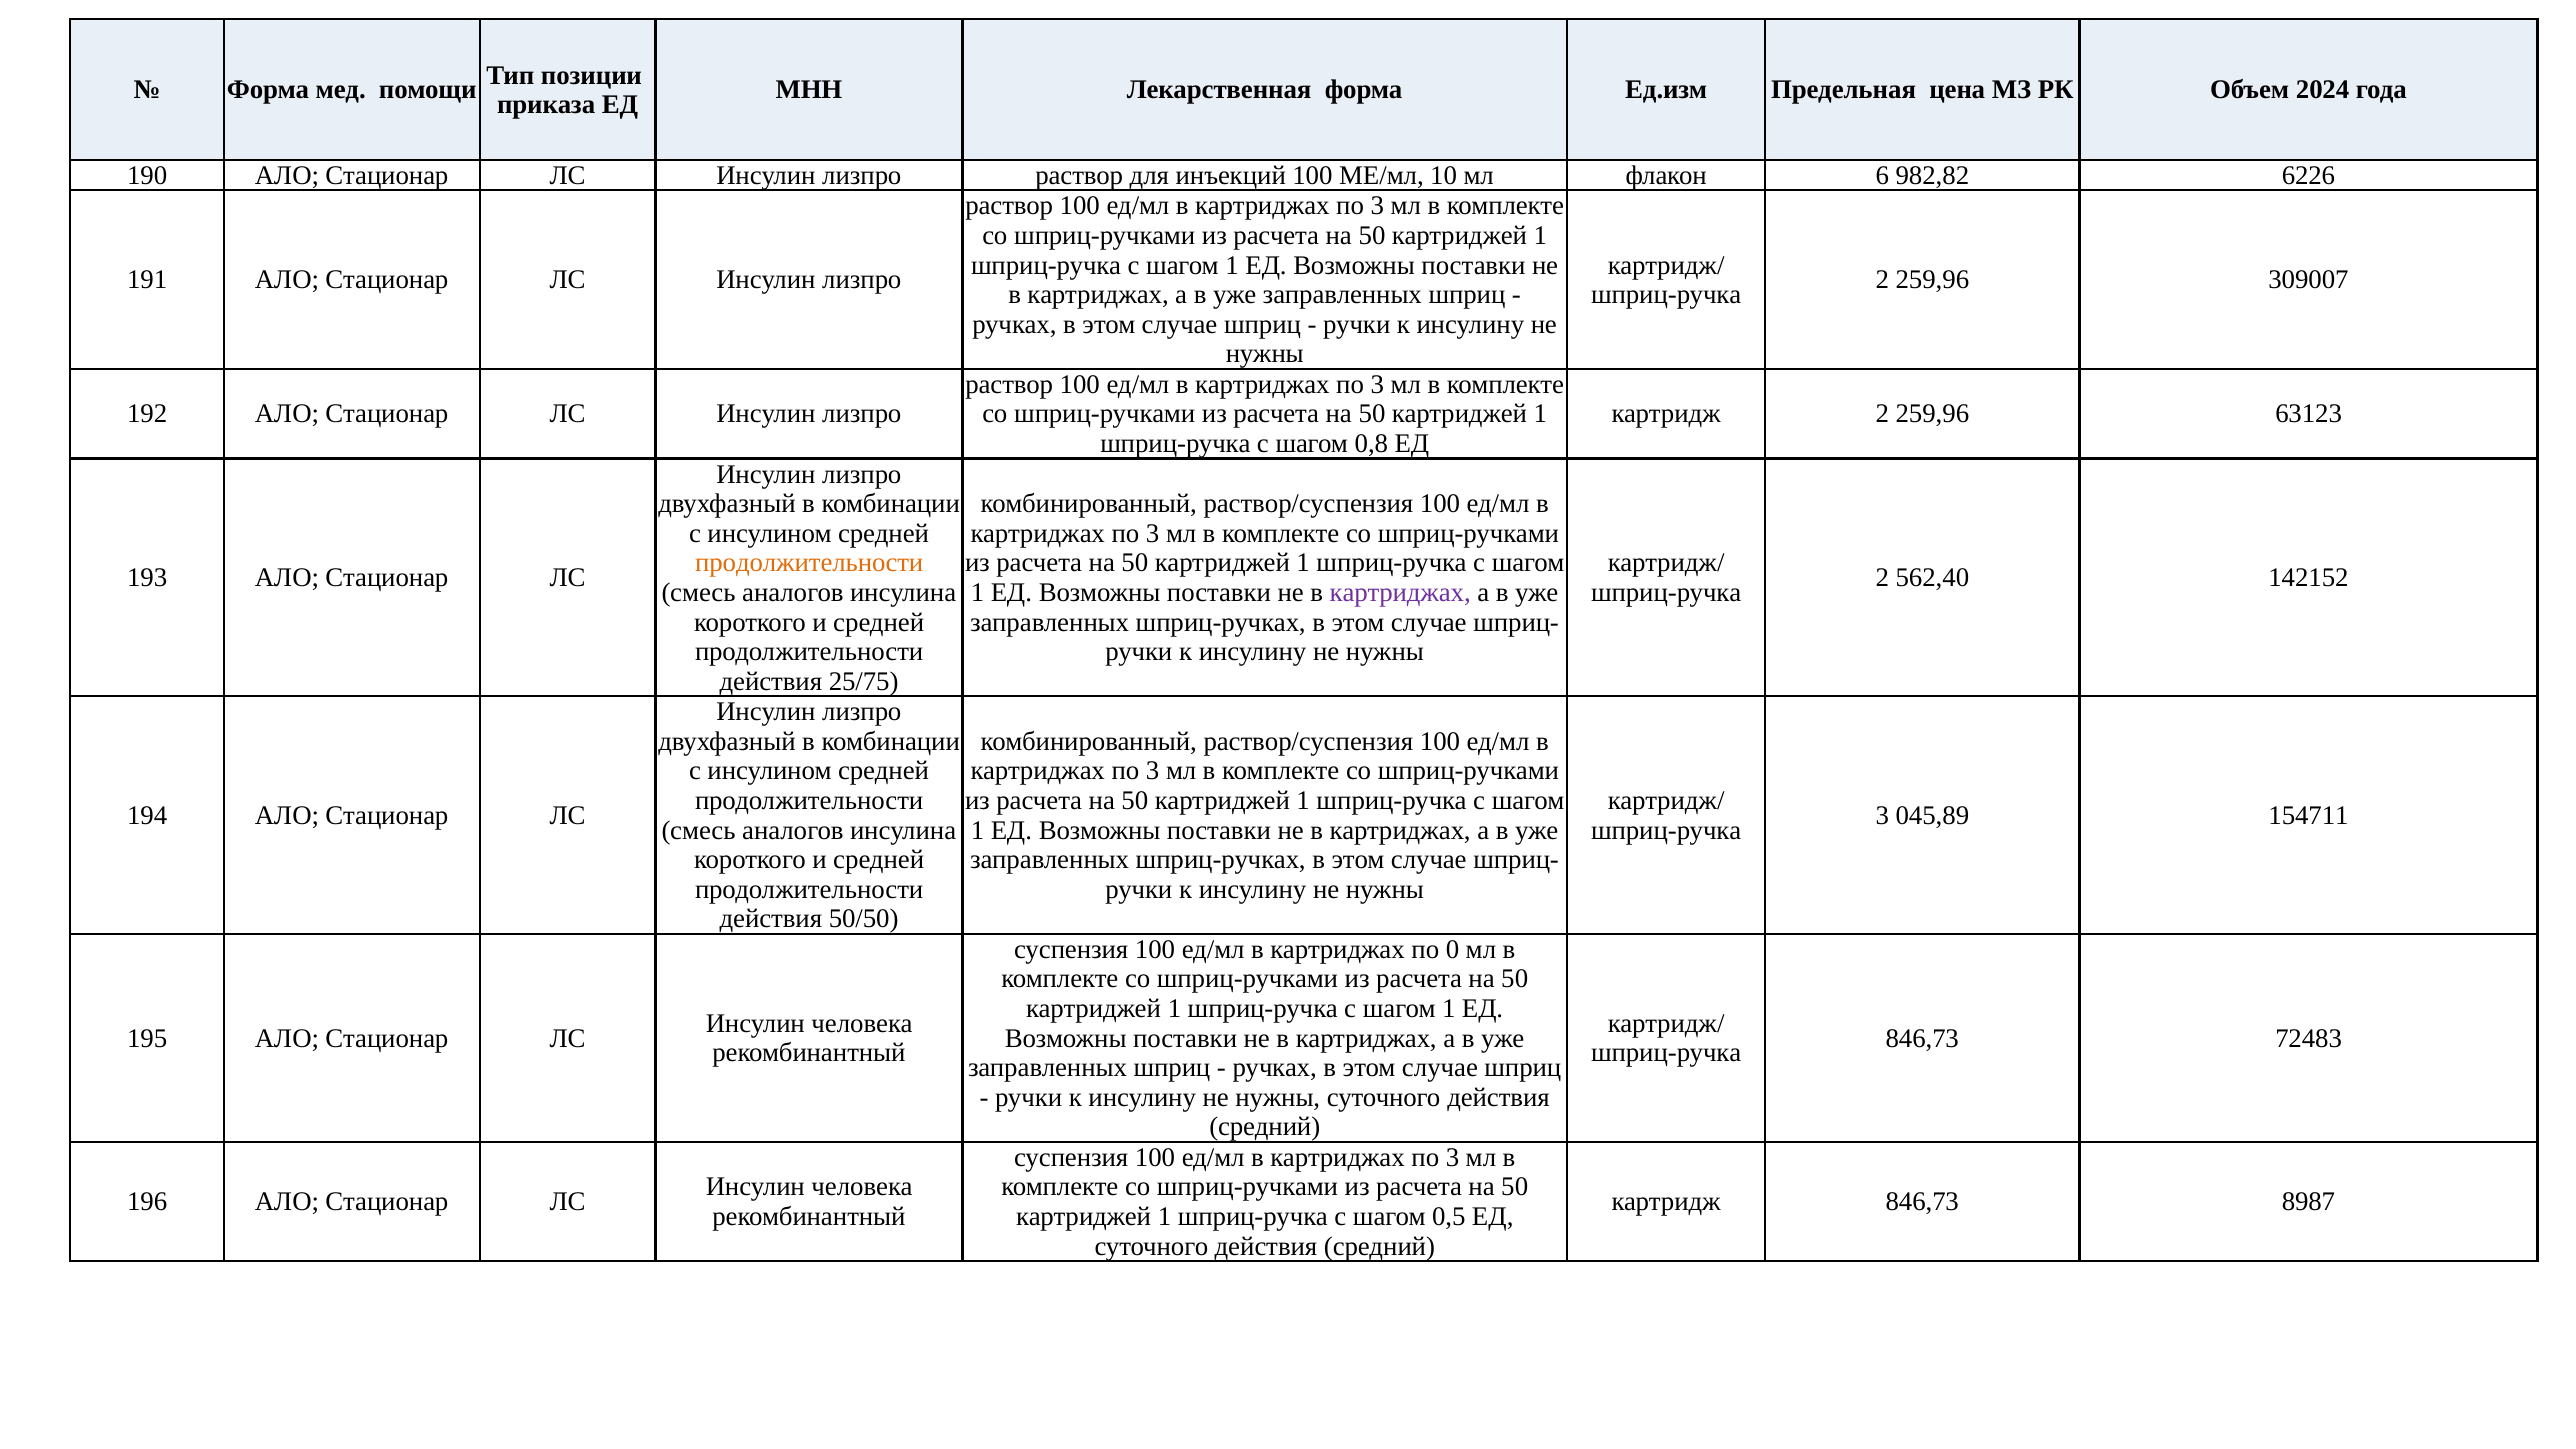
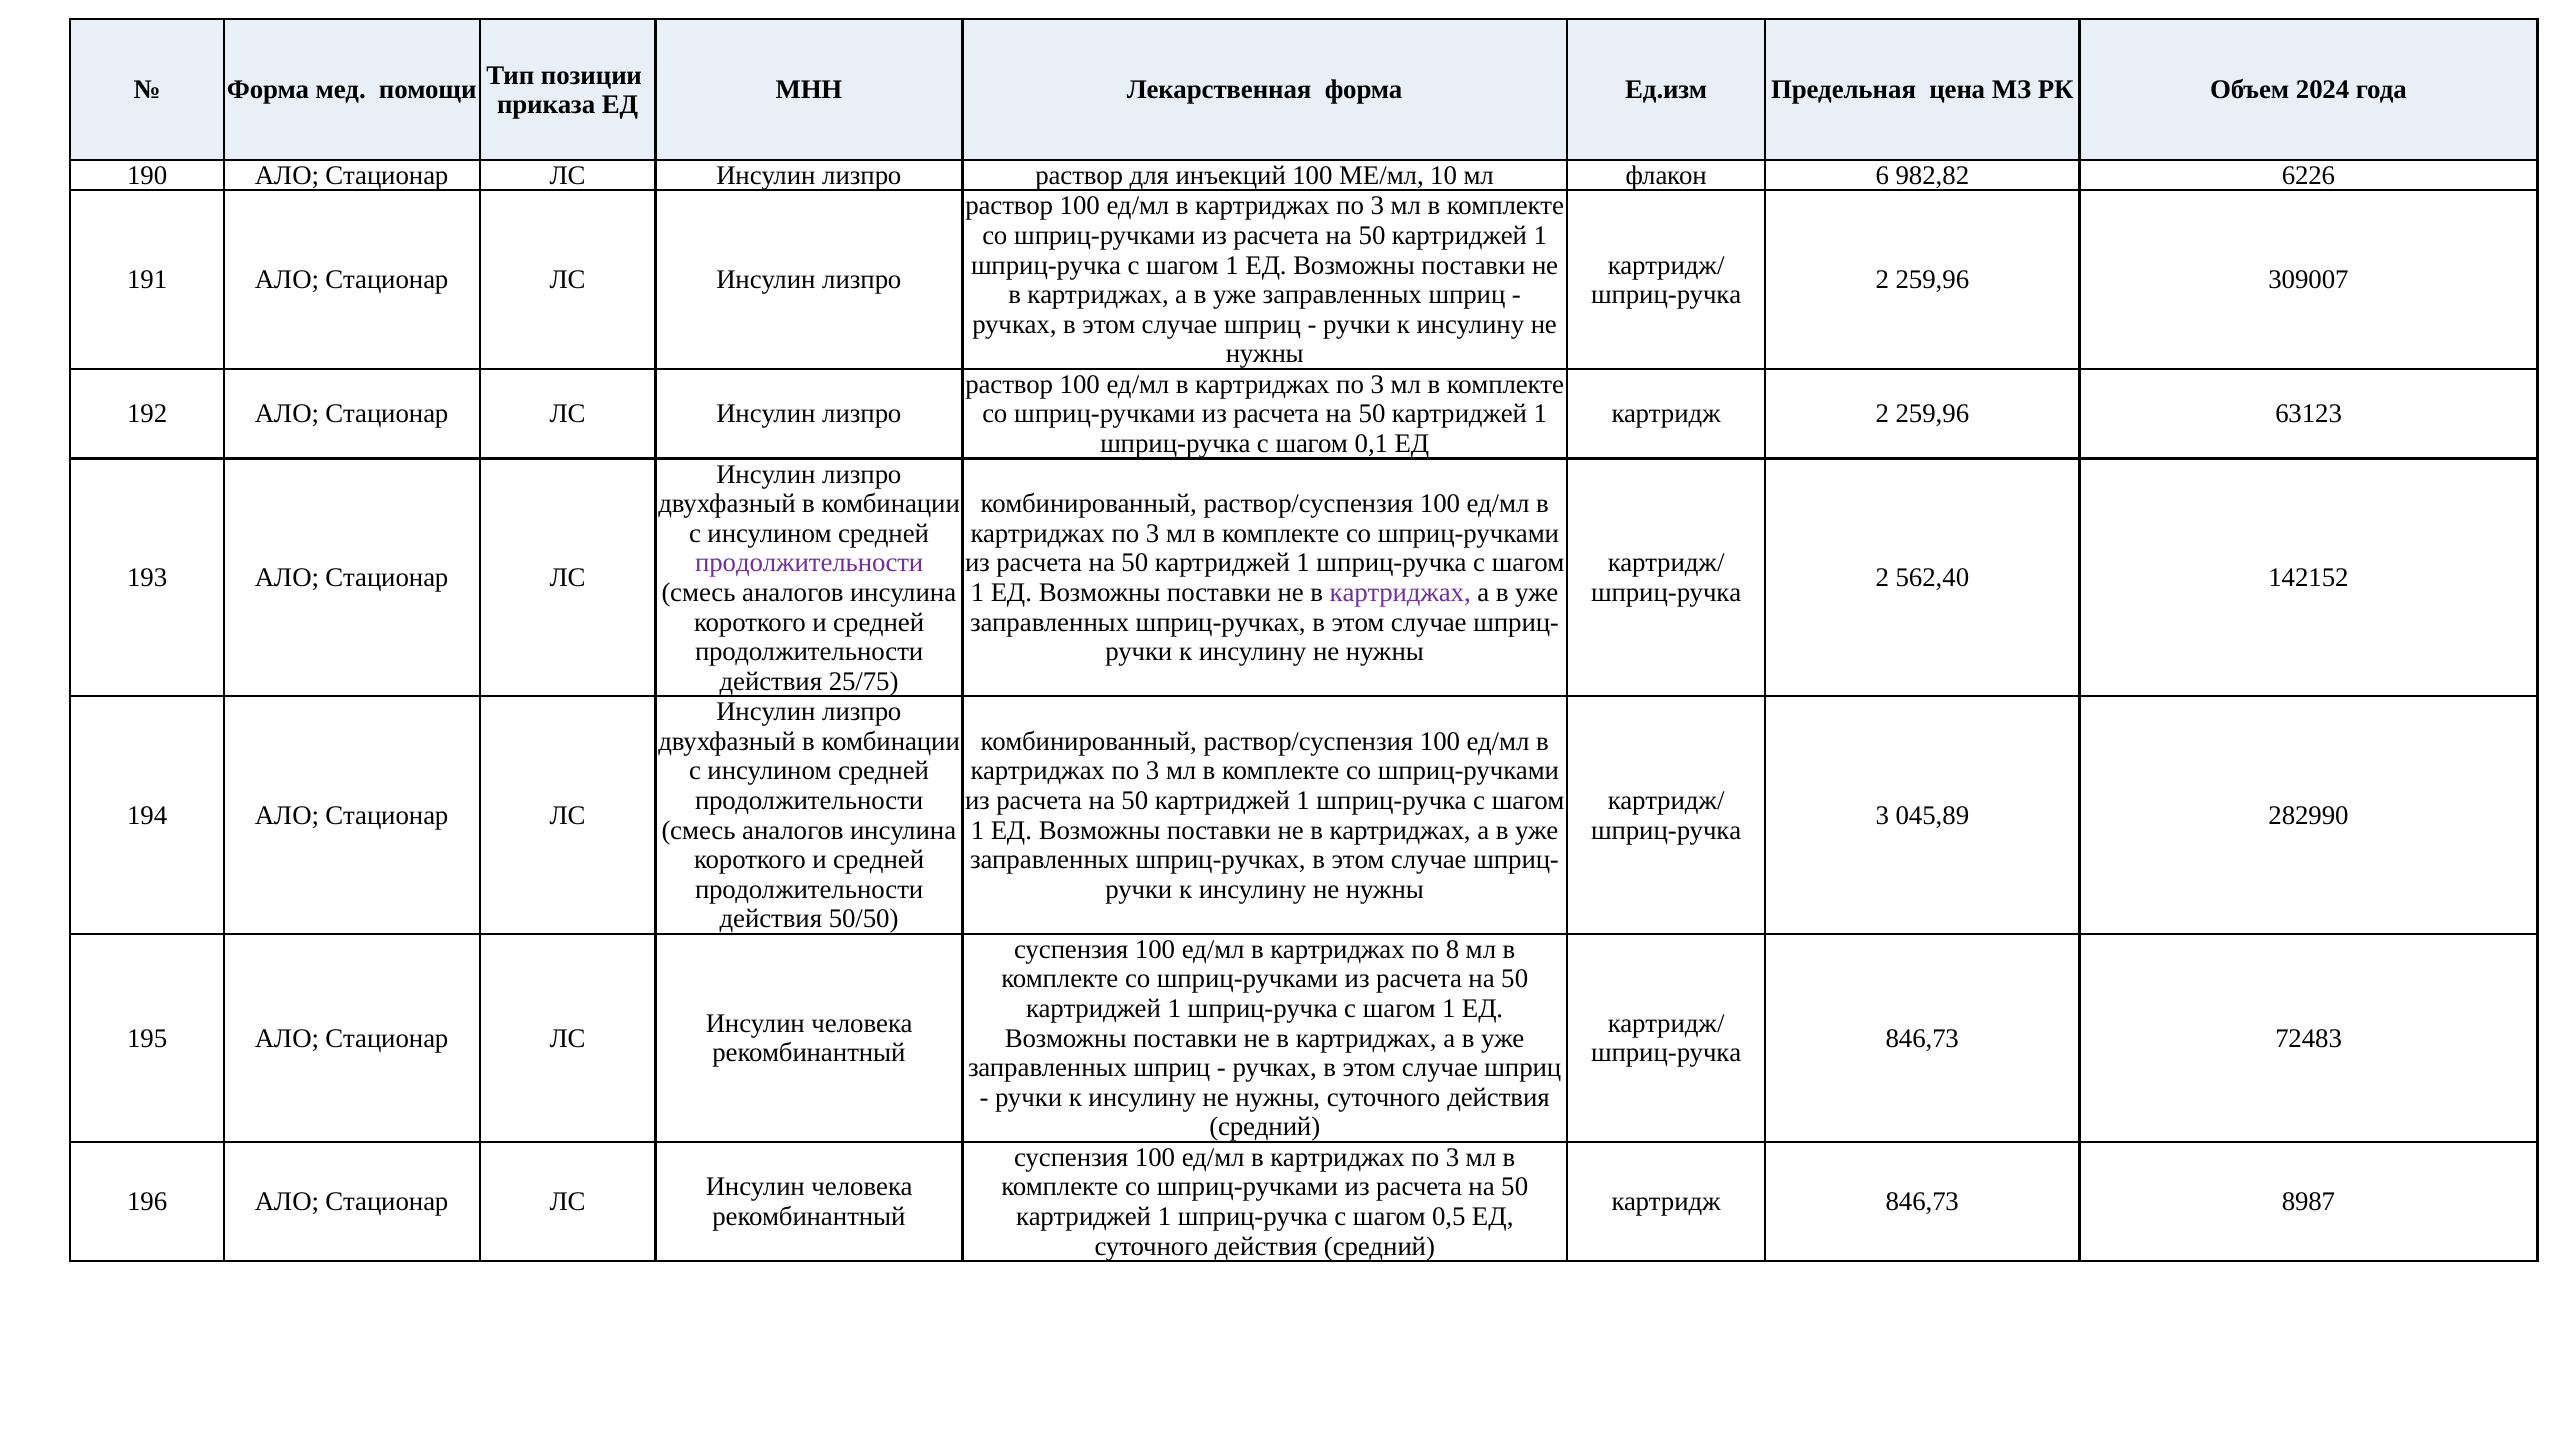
0,8: 0,8 -> 0,1 (1371, 444)
продолжительности colour: orange -> purple (809, 563)
154711: 154711 -> 282990 (2309, 815)
0: 0 -> 8 (1452, 949)
